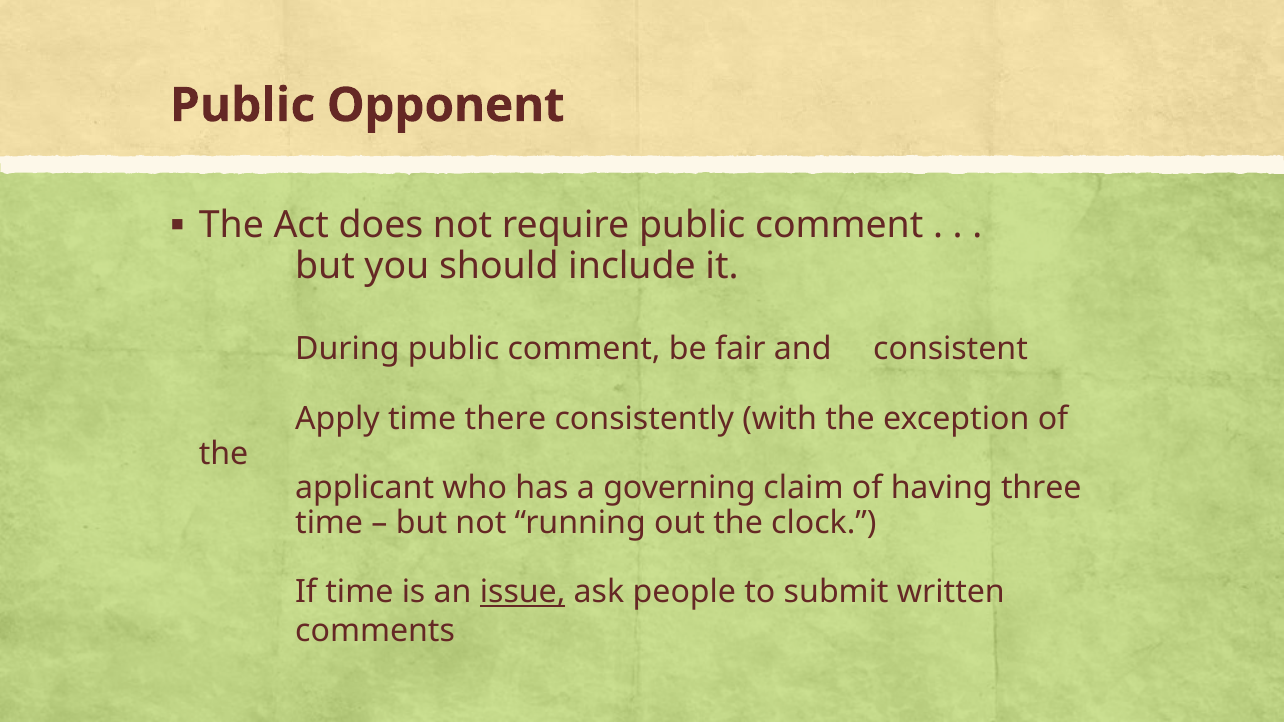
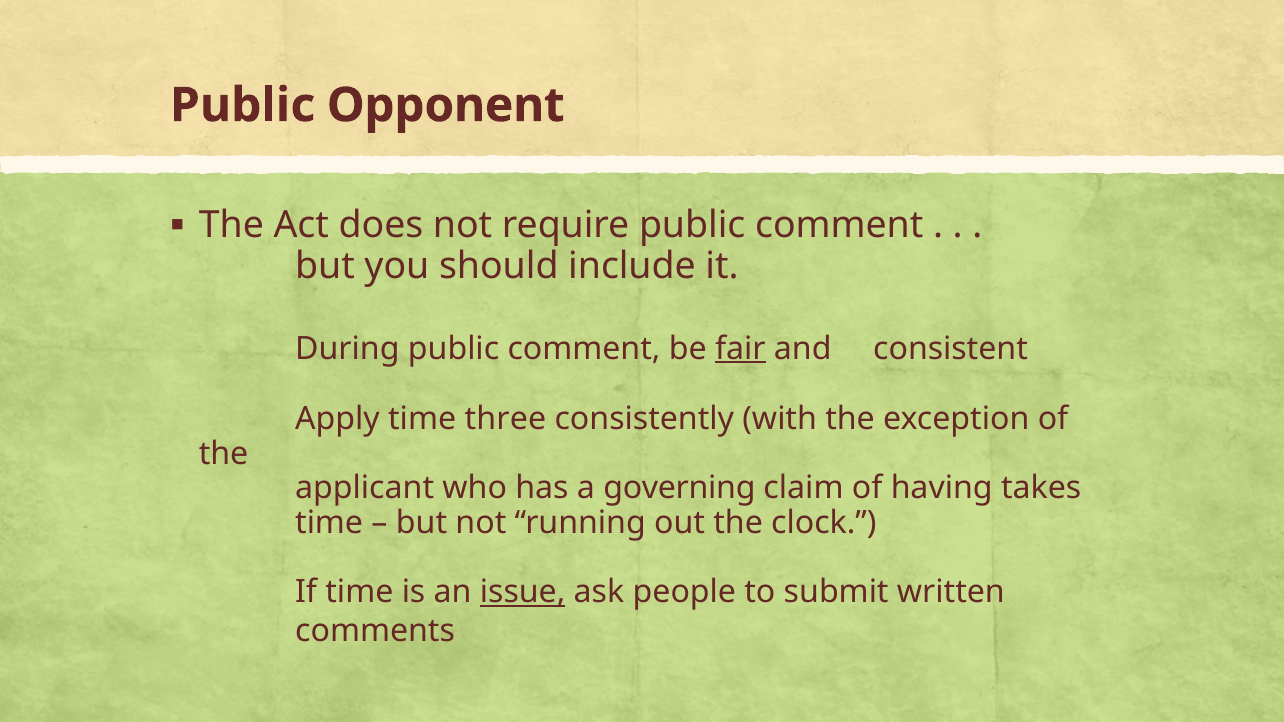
fair underline: none -> present (740, 349)
there: there -> three (505, 419)
three: three -> takes (1041, 489)
